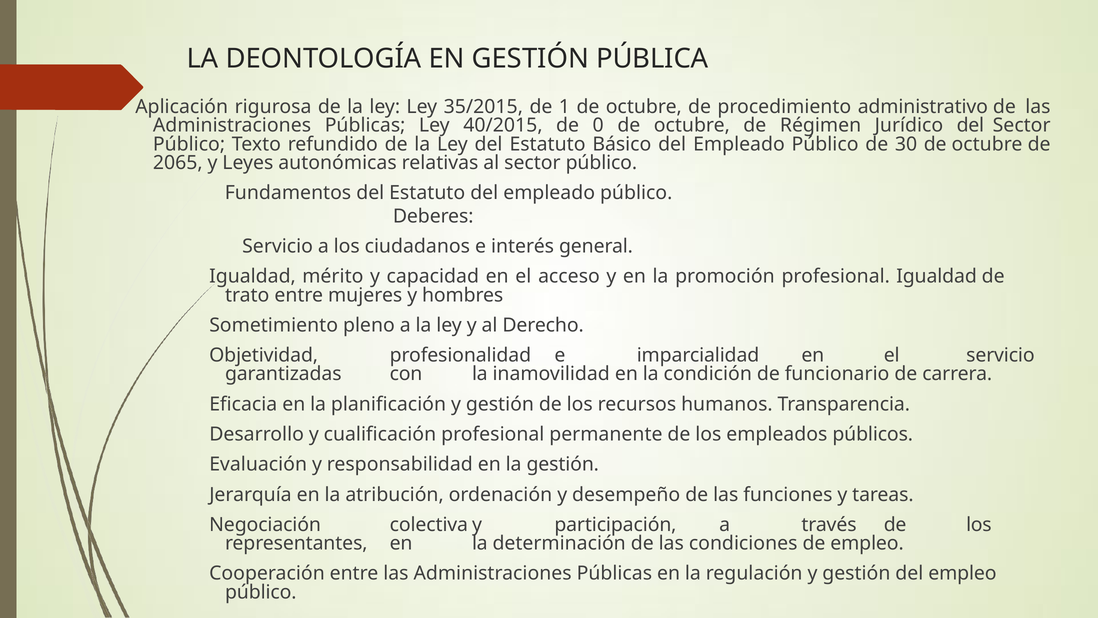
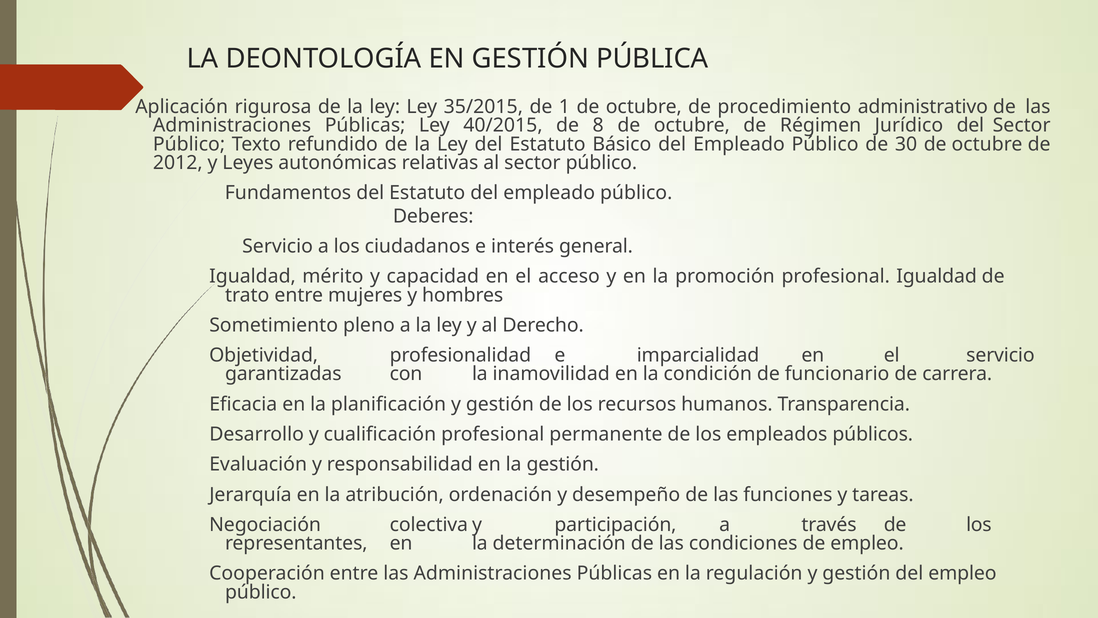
0: 0 -> 8 (598, 125)
2065: 2065 -> 2012 (178, 163)
